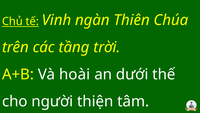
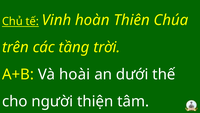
ngàn: ngàn -> hoàn (92, 20)
